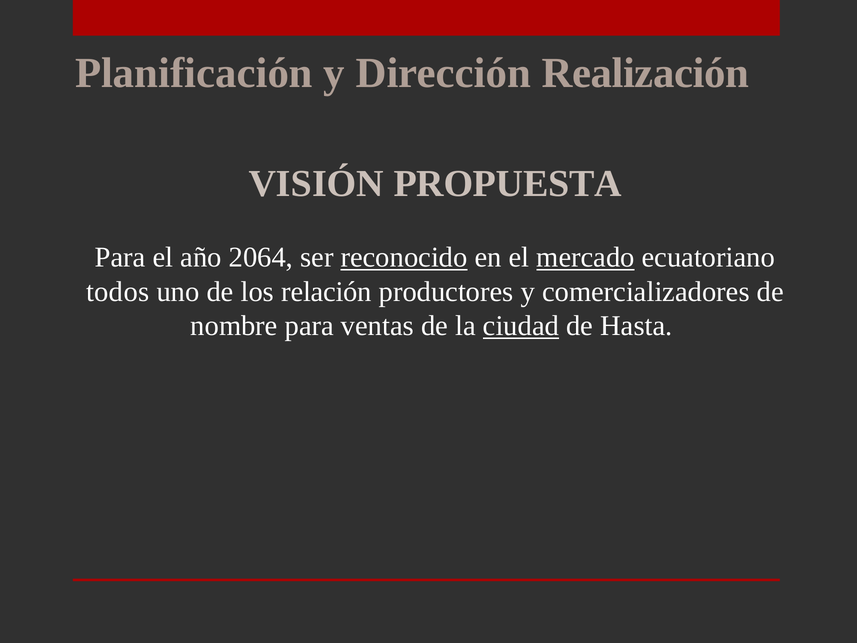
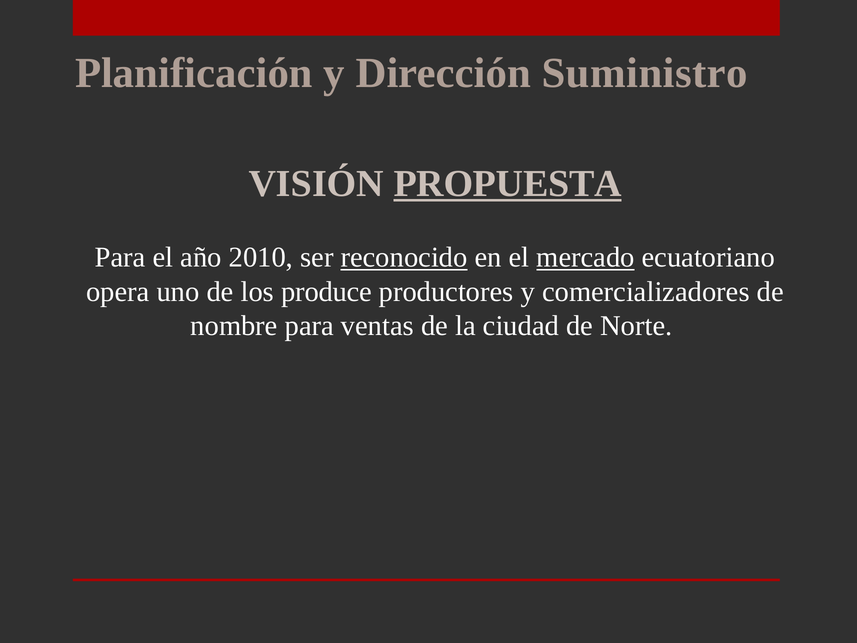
Realización: Realización -> Suministro (645, 73)
PROPUESTA underline: none -> present (508, 184)
2064: 2064 -> 2010 (261, 257)
todos: todos -> opera (118, 292)
relación: relación -> produce (327, 292)
ciudad underline: present -> none (521, 326)
Hasta: Hasta -> Norte (636, 326)
